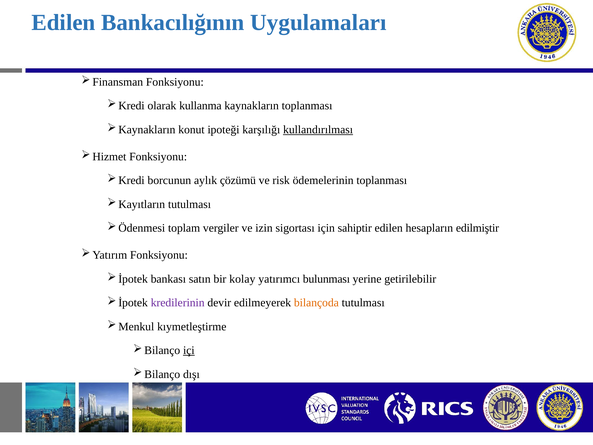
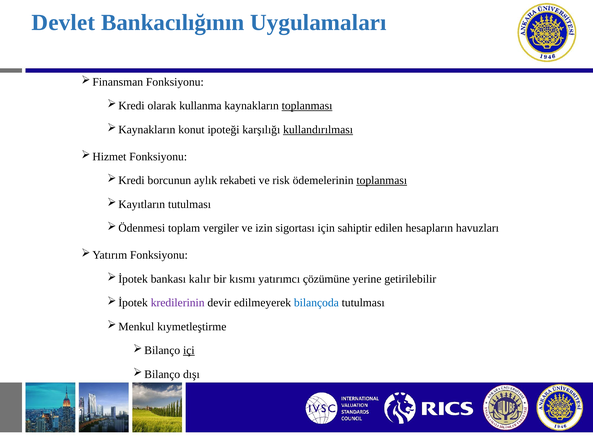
Edilen: Edilen -> Devlet (63, 22)
toplanması underline: none -> present (307, 106)
çözümü: çözümü -> rekabeti (238, 180)
toplanması underline: none -> present (382, 180)
edilmiştir: edilmiştir -> havuzları (477, 228)
satın: satın -> kalır (200, 279)
kolay: kolay -> kısmı (242, 279)
bulunması: bulunması -> çözümüne (326, 279)
bilançoda colour: orange -> blue (316, 303)
